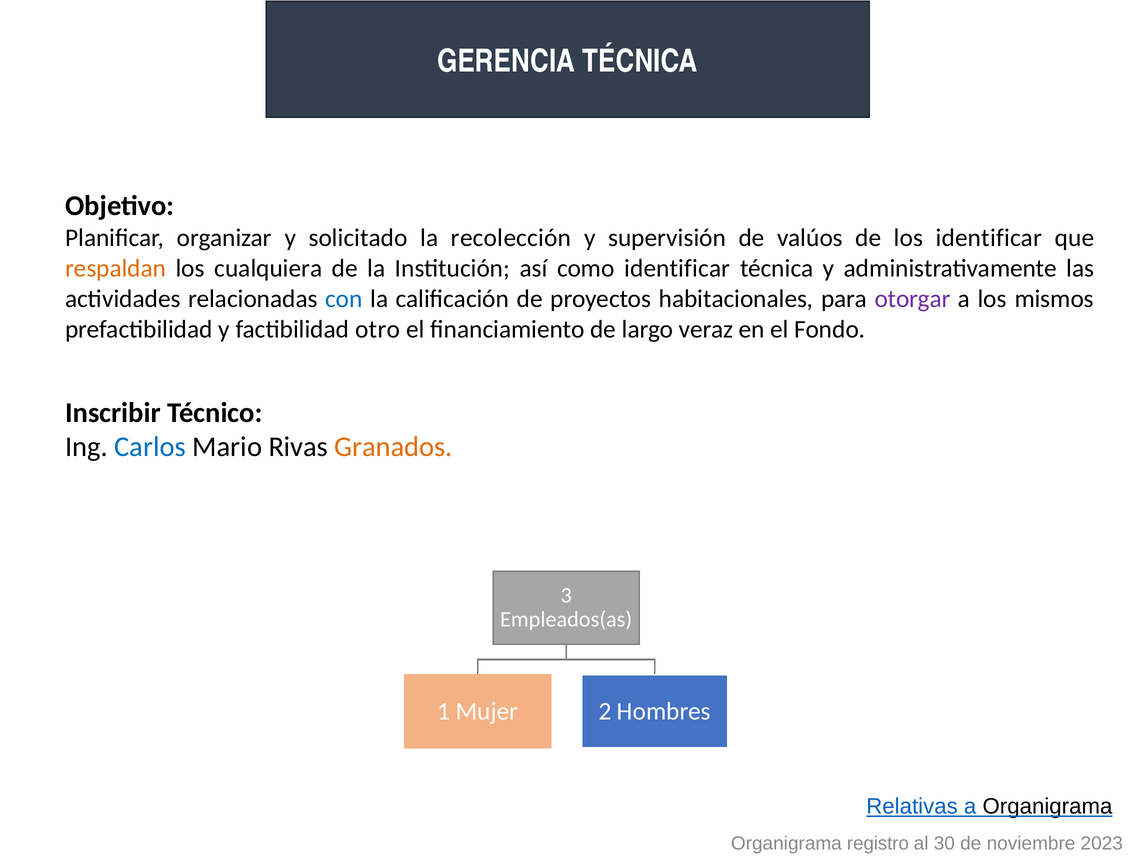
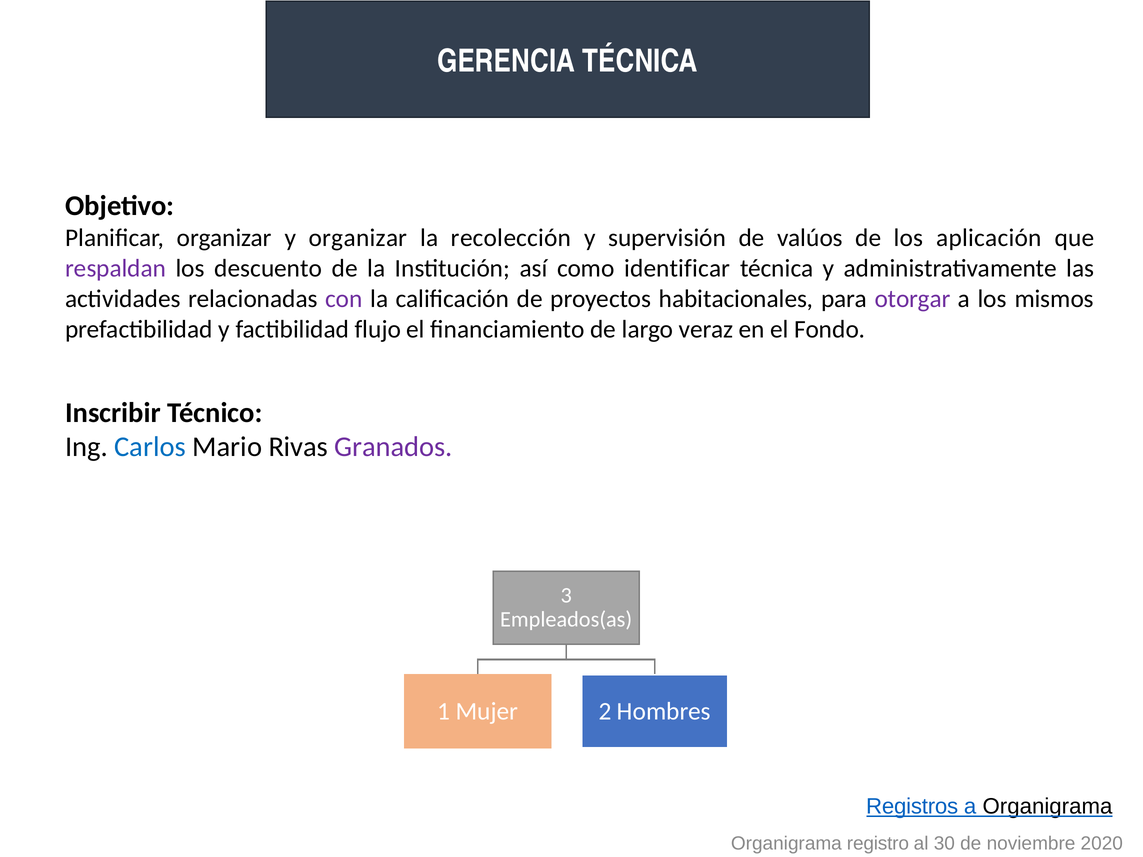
y solicitado: solicitado -> organizar (358, 238)
los identificar: identificar -> aplicación (989, 238)
respaldan colour: orange -> purple (116, 268)
cualquiera: cualquiera -> descuento (268, 268)
con colour: blue -> purple (344, 299)
otro: otro -> flujo (378, 329)
Granados colour: orange -> purple (393, 447)
Relativas: Relativas -> Registros (912, 807)
2023: 2023 -> 2020 (1102, 844)
